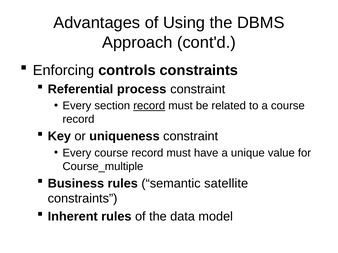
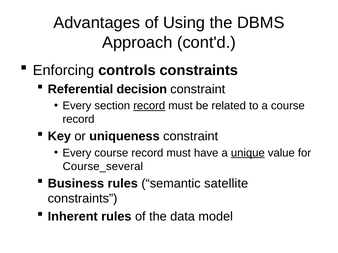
process: process -> decision (142, 89)
unique underline: none -> present (248, 153)
Course_multiple: Course_multiple -> Course_several (103, 167)
